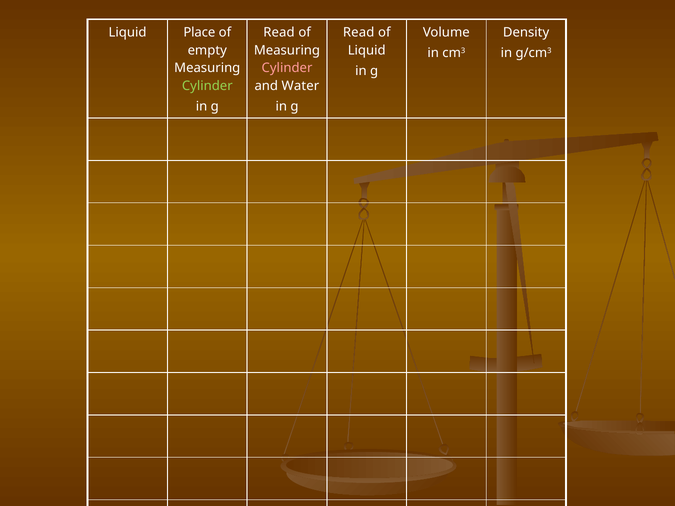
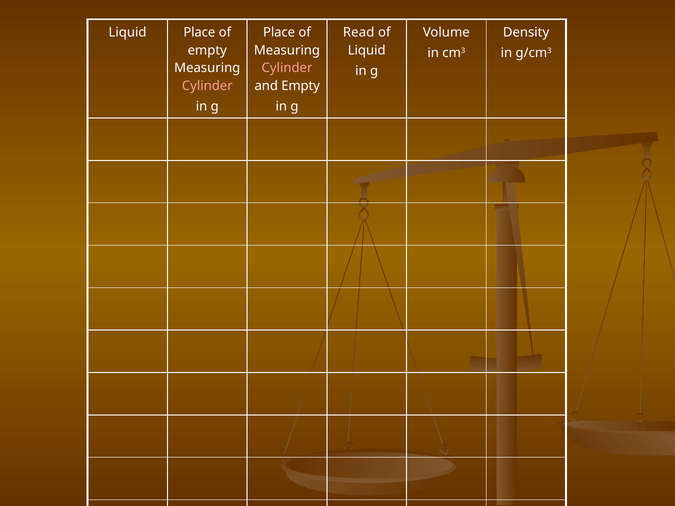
Read: Read -> Place (279, 32)
Cylinder colour: light green -> pink (207, 86)
and Water: Water -> Empty (301, 86)
